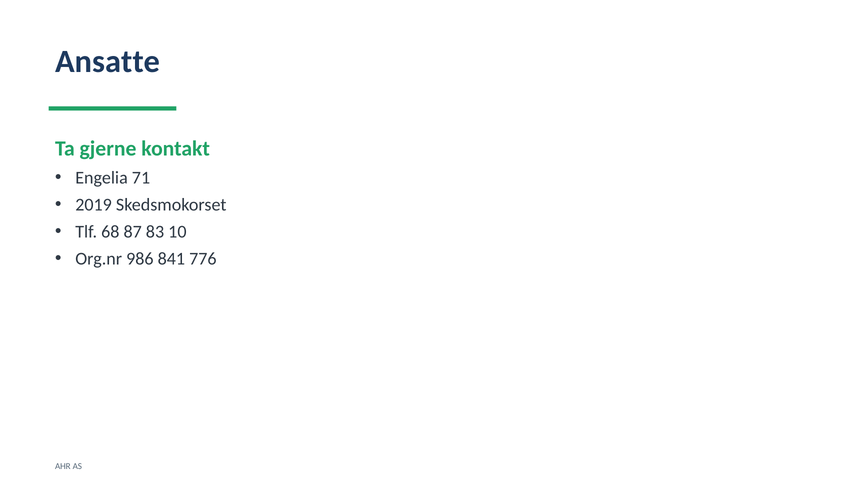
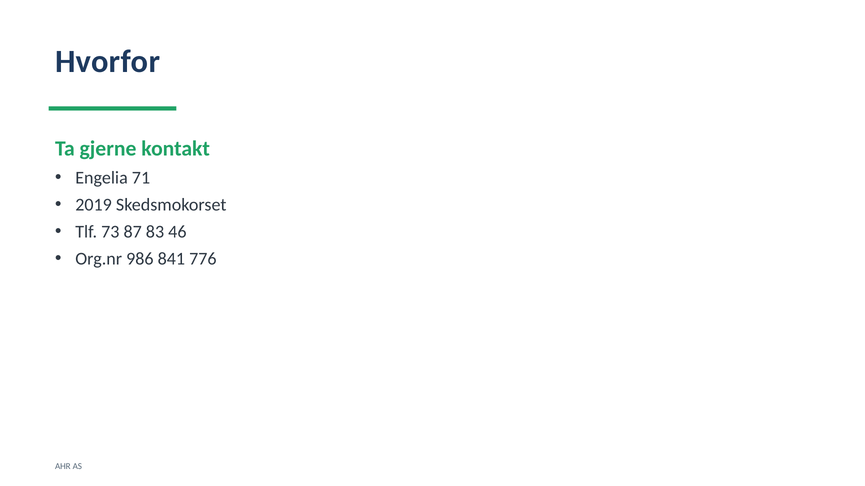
Ansatte: Ansatte -> Hvorfor (108, 62)
68: 68 -> 73 (110, 232)
10: 10 -> 46 (177, 232)
